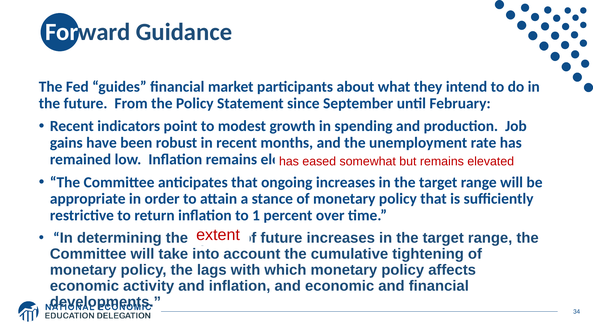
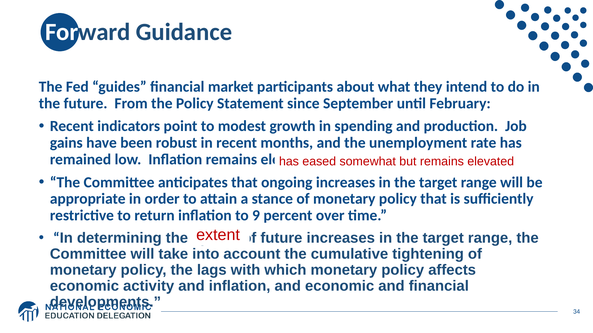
1: 1 -> 9 (256, 216)
